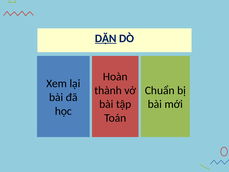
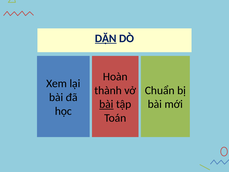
bài underline: none -> present (106, 104)
